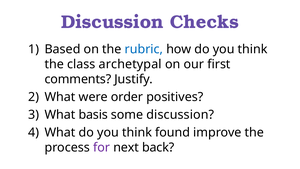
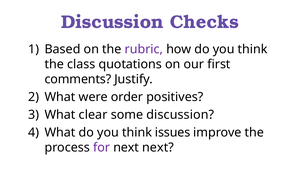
rubric colour: blue -> purple (144, 49)
archetypal: archetypal -> quotations (130, 64)
basis: basis -> clear (93, 115)
found: found -> issues (173, 132)
next back: back -> next (158, 147)
